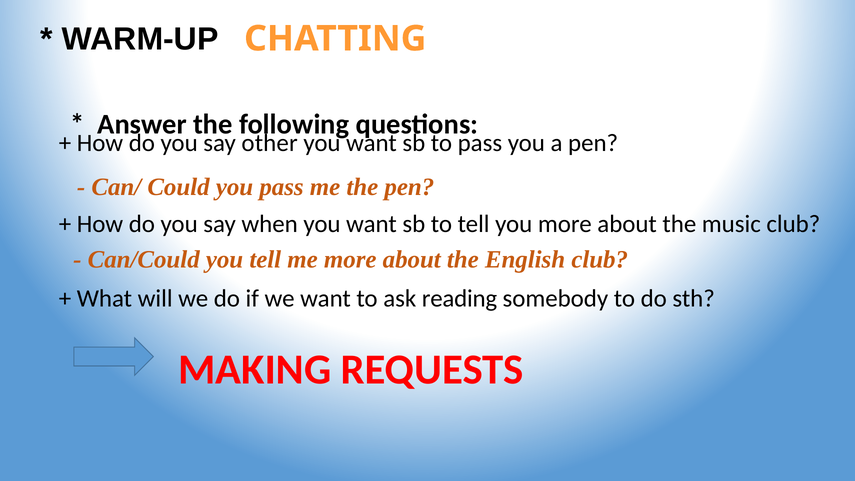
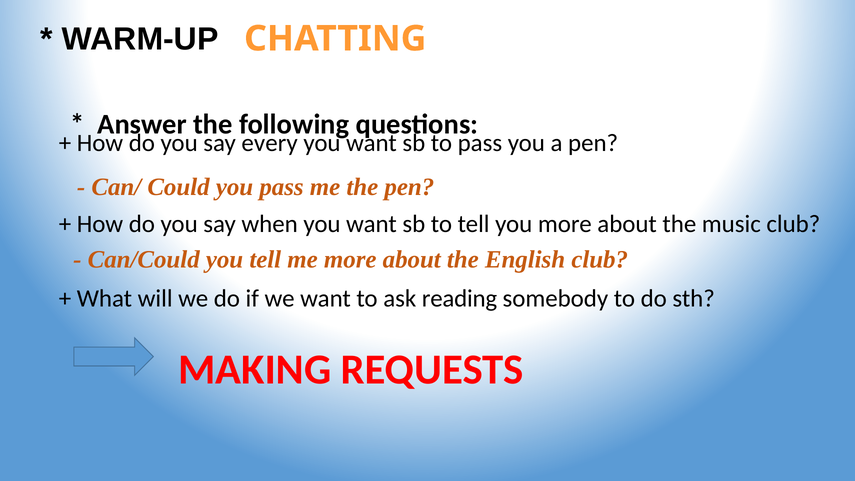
other: other -> every (270, 143)
